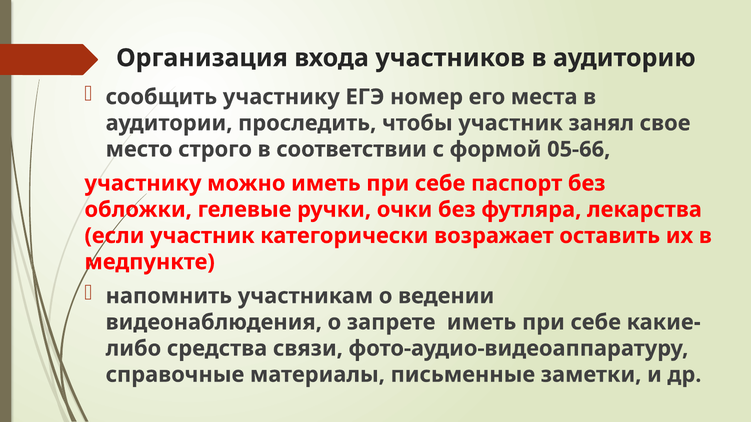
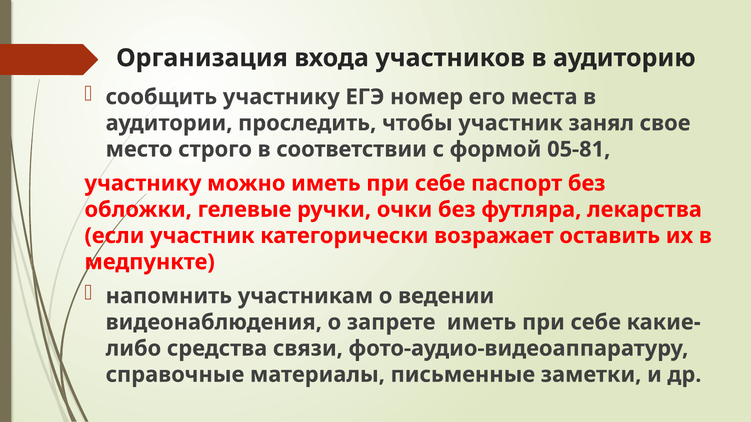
05-66: 05-66 -> 05-81 (579, 149)
